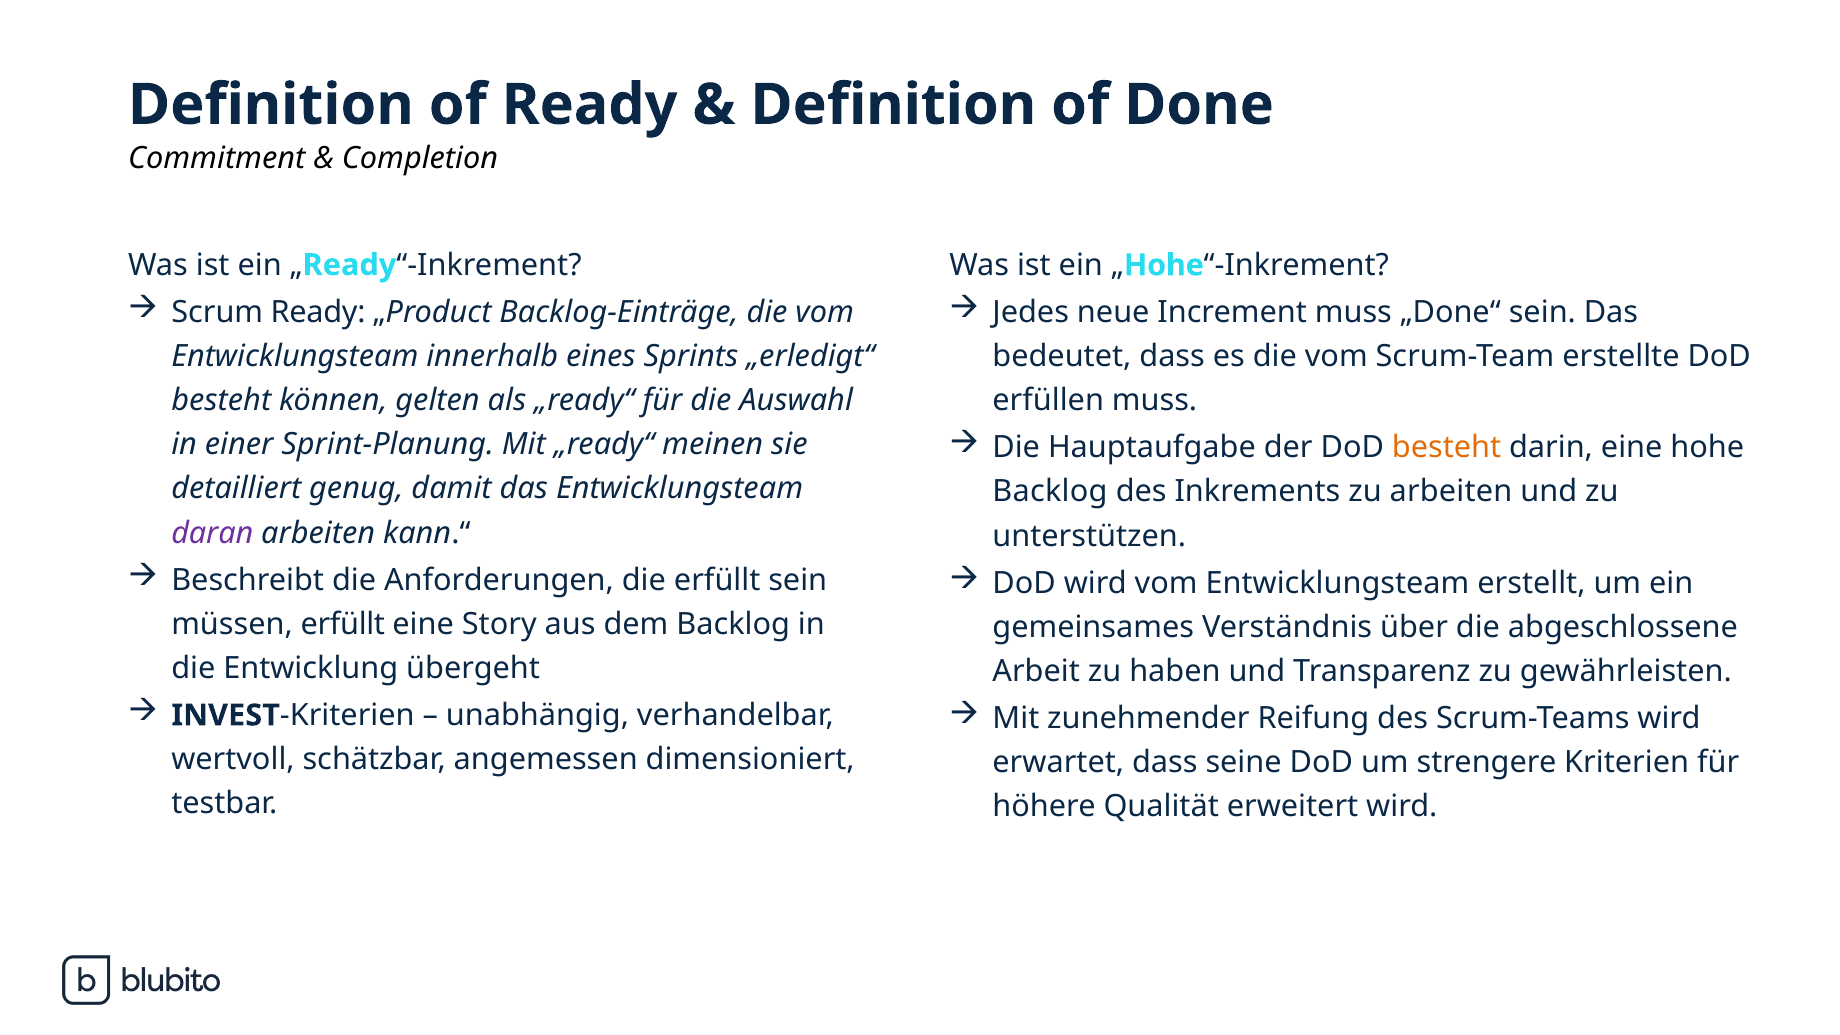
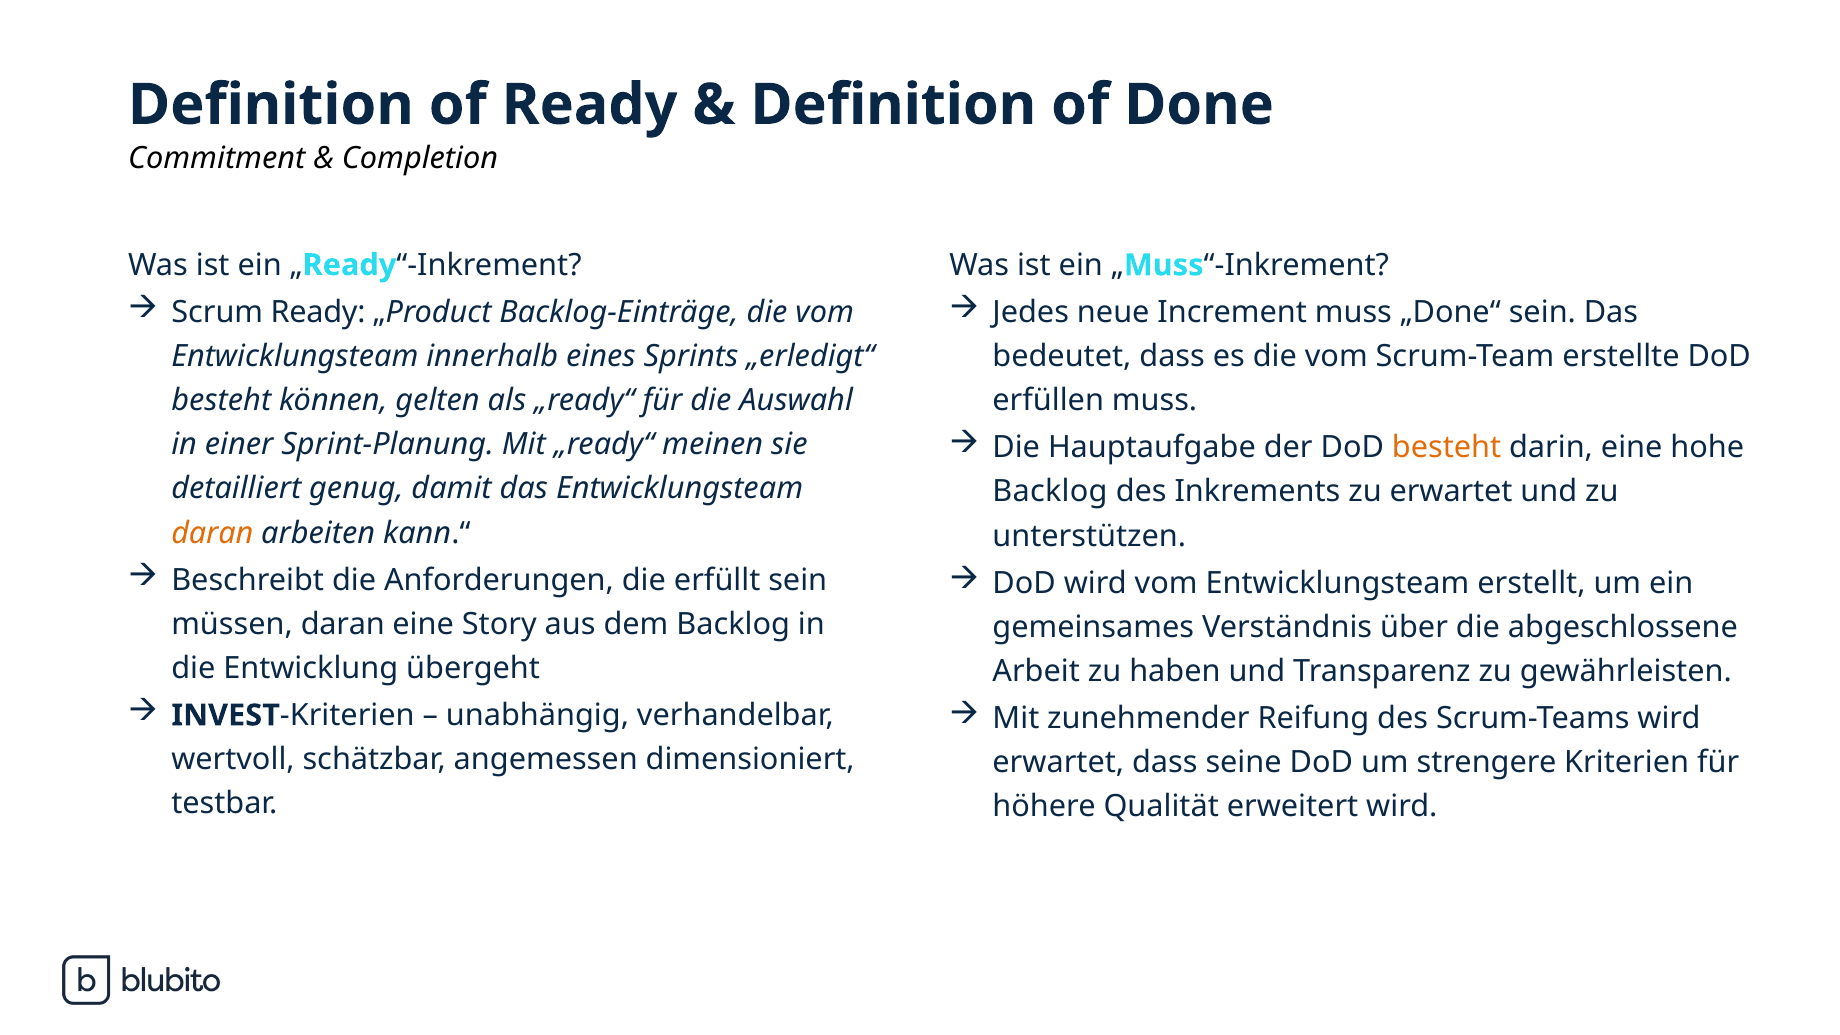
Hohe: Hohe -> Muss (1164, 265)
zu arbeiten: arbeiten -> erwartet (1451, 492)
daran colour: purple -> orange (212, 533)
müssen erfüllt: erfüllt -> daran (343, 624)
